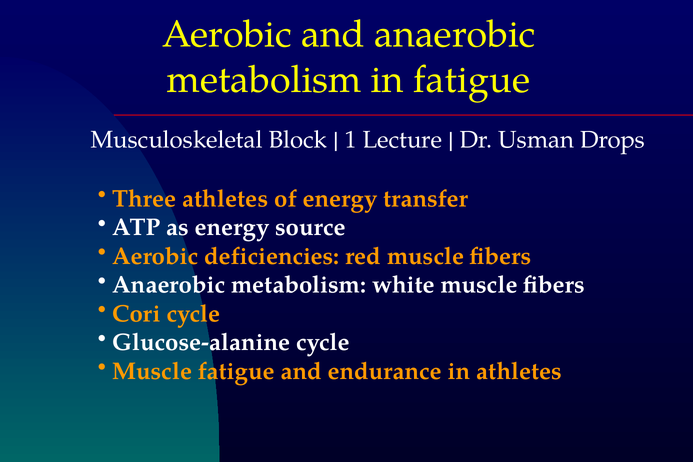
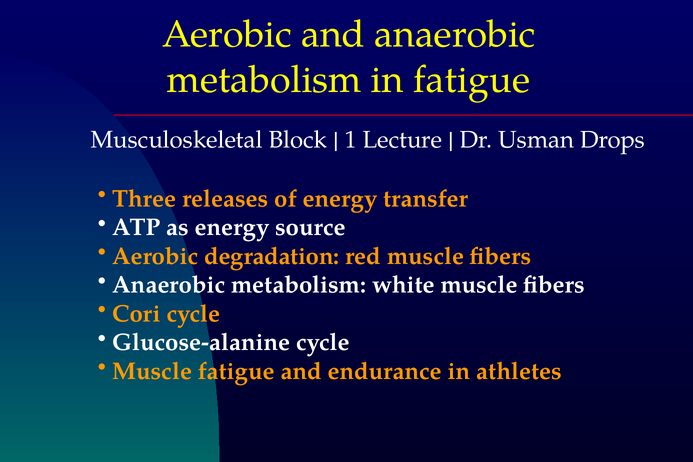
Three athletes: athletes -> releases (225, 199)
deficiencies: deficiencies -> degradation (272, 256)
